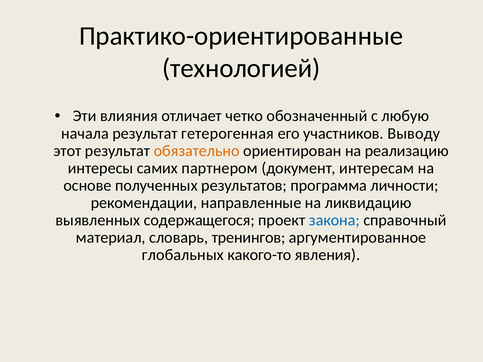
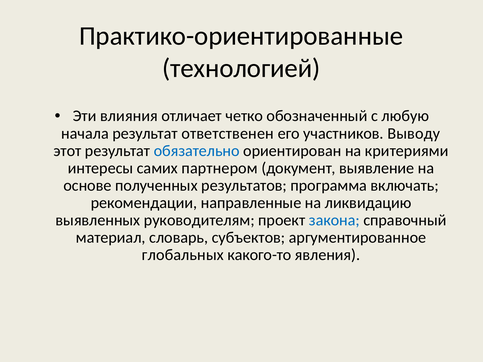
гетерогенная: гетерогенная -> ответственен (228, 133)
обязательно colour: orange -> blue (197, 151)
реализацию: реализацию -> критериями (407, 151)
интересам: интересам -> выявление (377, 168)
личности: личности -> включать (405, 186)
содержащегося: содержащегося -> руководителям (199, 220)
тренингов: тренингов -> субъектов (249, 238)
